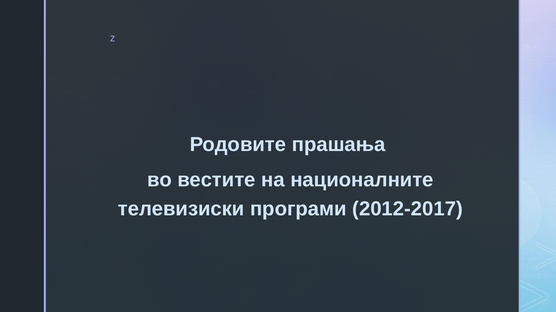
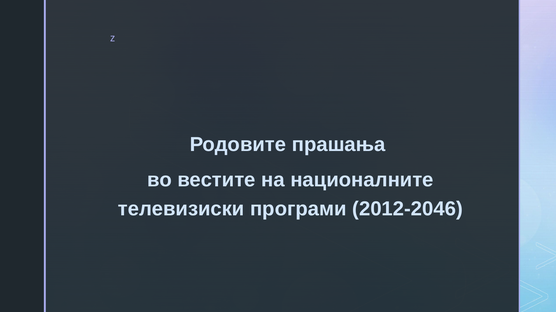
2012-2017: 2012-2017 -> 2012-2046 (408, 209)
